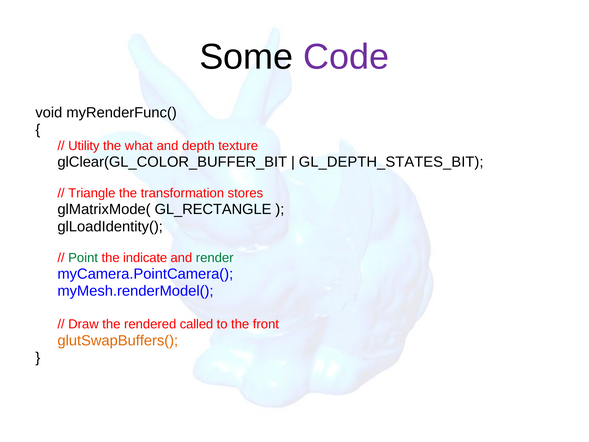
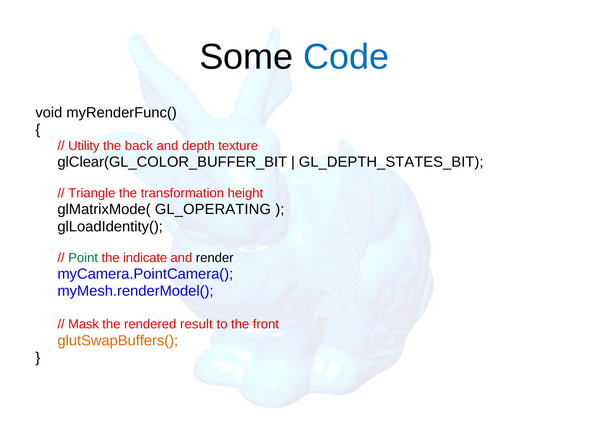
Code colour: purple -> blue (346, 57)
what: what -> back (139, 146)
stores: stores -> height (245, 193)
GL_RECTANGLE: GL_RECTANGLE -> GL_OPERATING (213, 209)
render colour: green -> black (215, 258)
Draw: Draw -> Mask (84, 324)
called: called -> result (196, 324)
